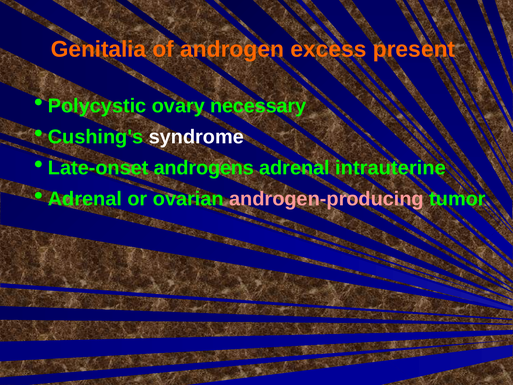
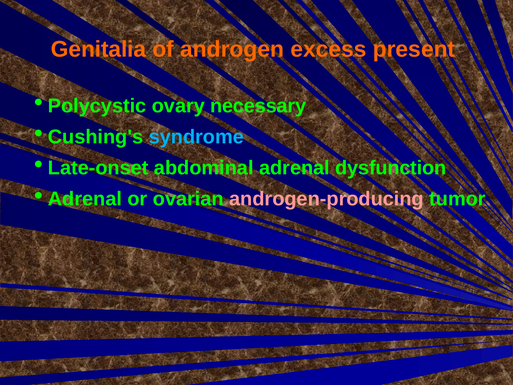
syndrome colour: white -> light blue (196, 137)
androgens: androgens -> abdominal (204, 168)
intrauterine: intrauterine -> dysfunction (391, 168)
